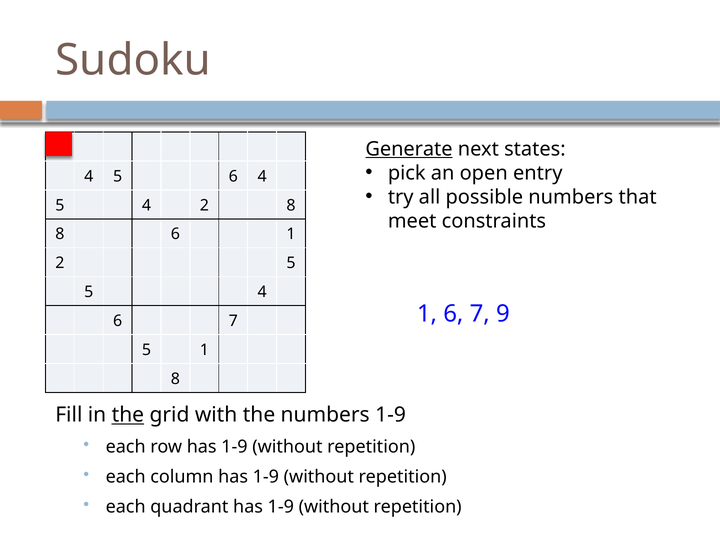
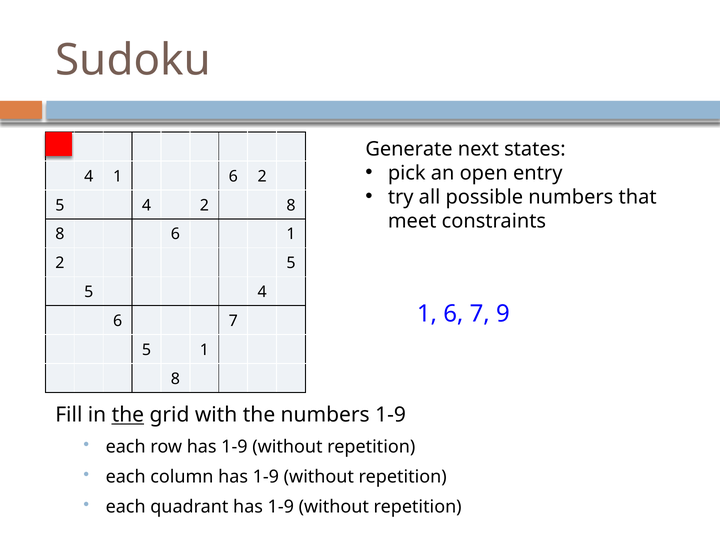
Generate underline: present -> none (409, 149)
5: 5 -> 1 (118, 176)
6 4: 4 -> 2 (262, 176)
